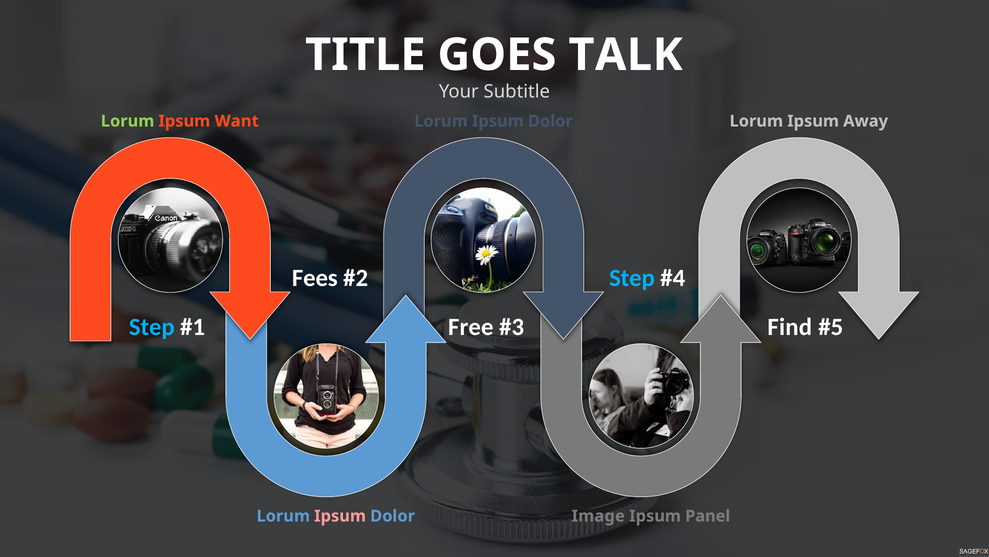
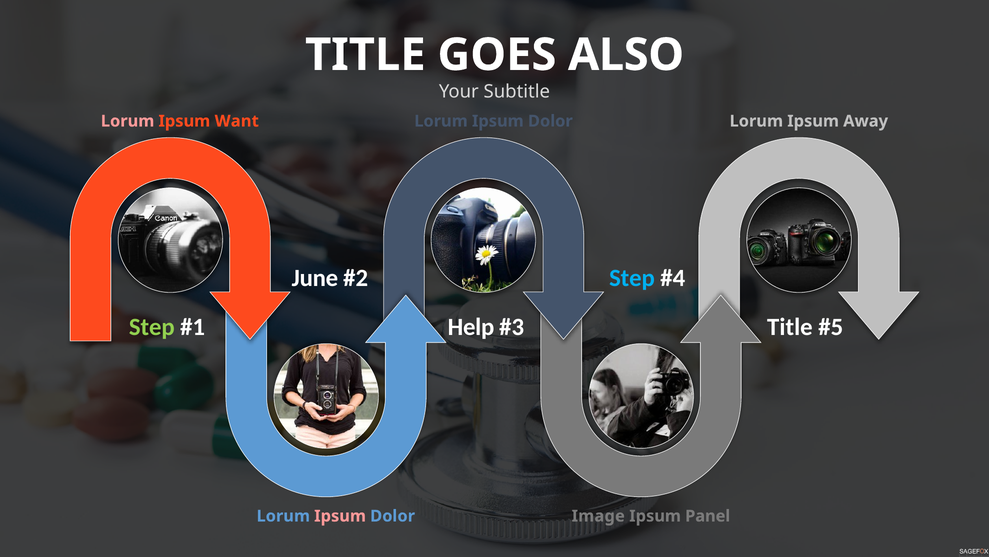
TALK: TALK -> ALSO (626, 55)
Lorum colour: light green -> pink (128, 121)
Fees: Fees -> June (315, 278)
Step colour: light blue -> light green (152, 327)
Free: Free -> Help (471, 327)
Find: Find -> Title (790, 327)
